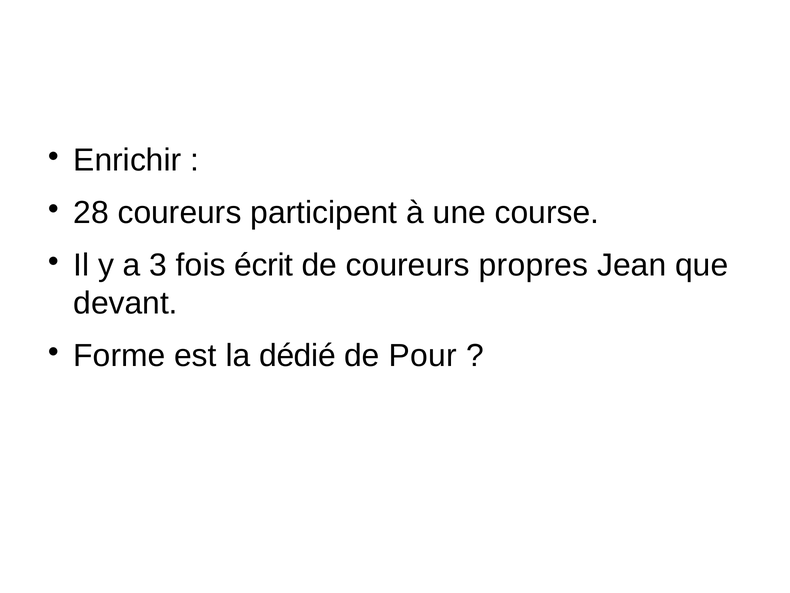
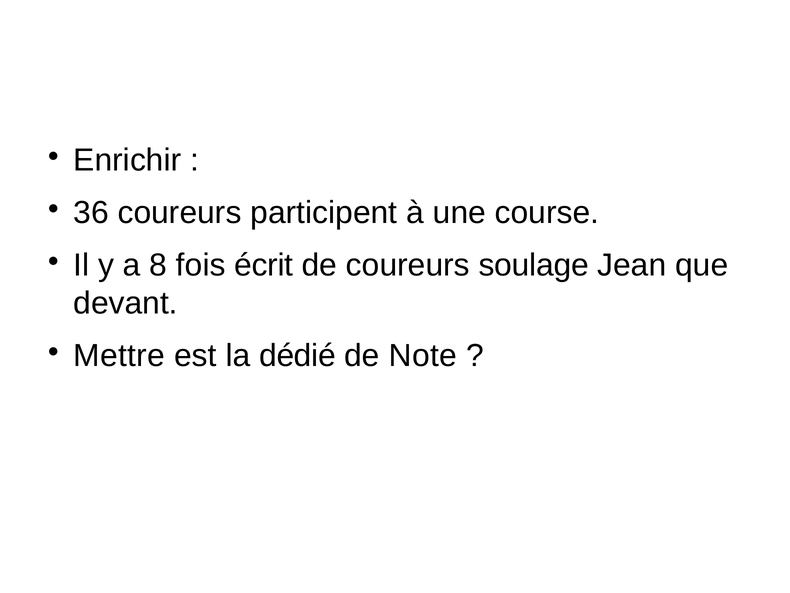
28: 28 -> 36 (91, 212)
3: 3 -> 8 (158, 265)
propres: propres -> soulage (534, 265)
Forme: Forme -> Mettre (119, 355)
Pour: Pour -> Note (423, 355)
